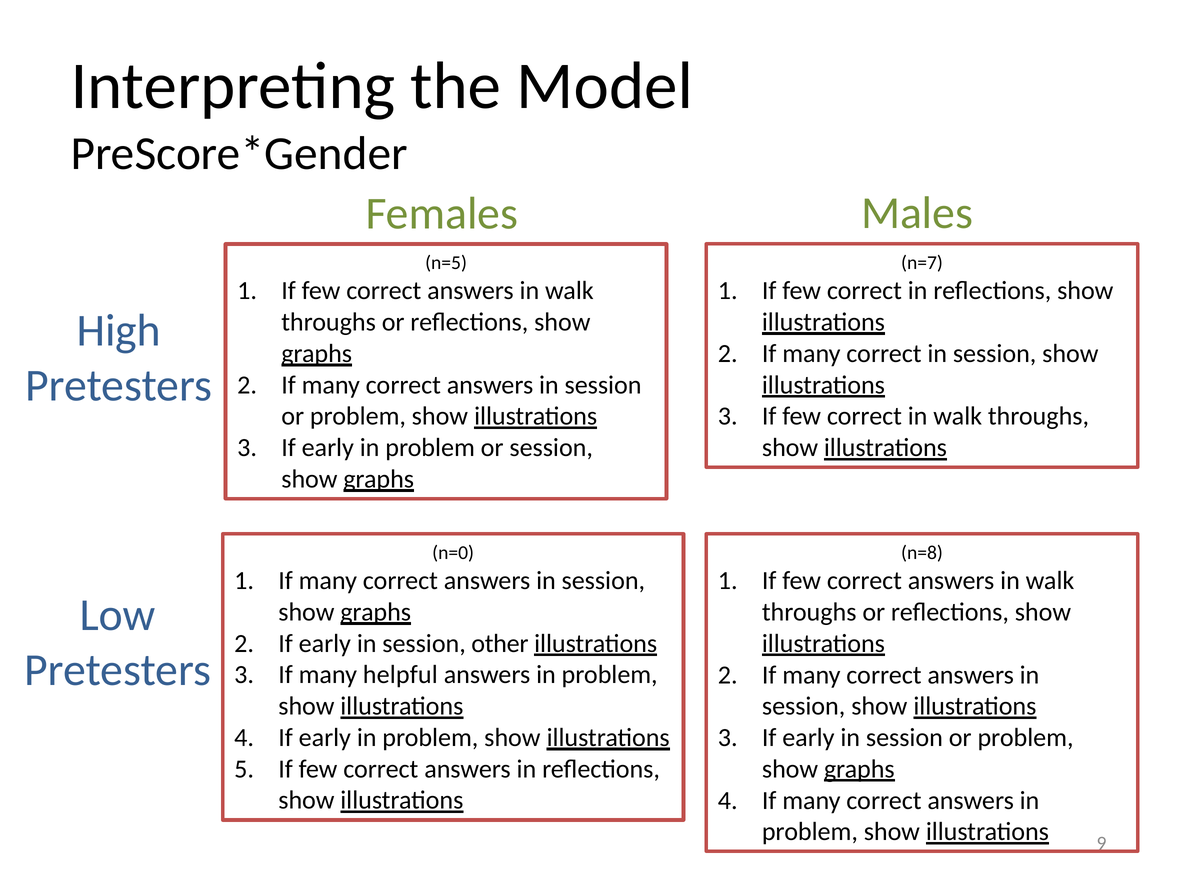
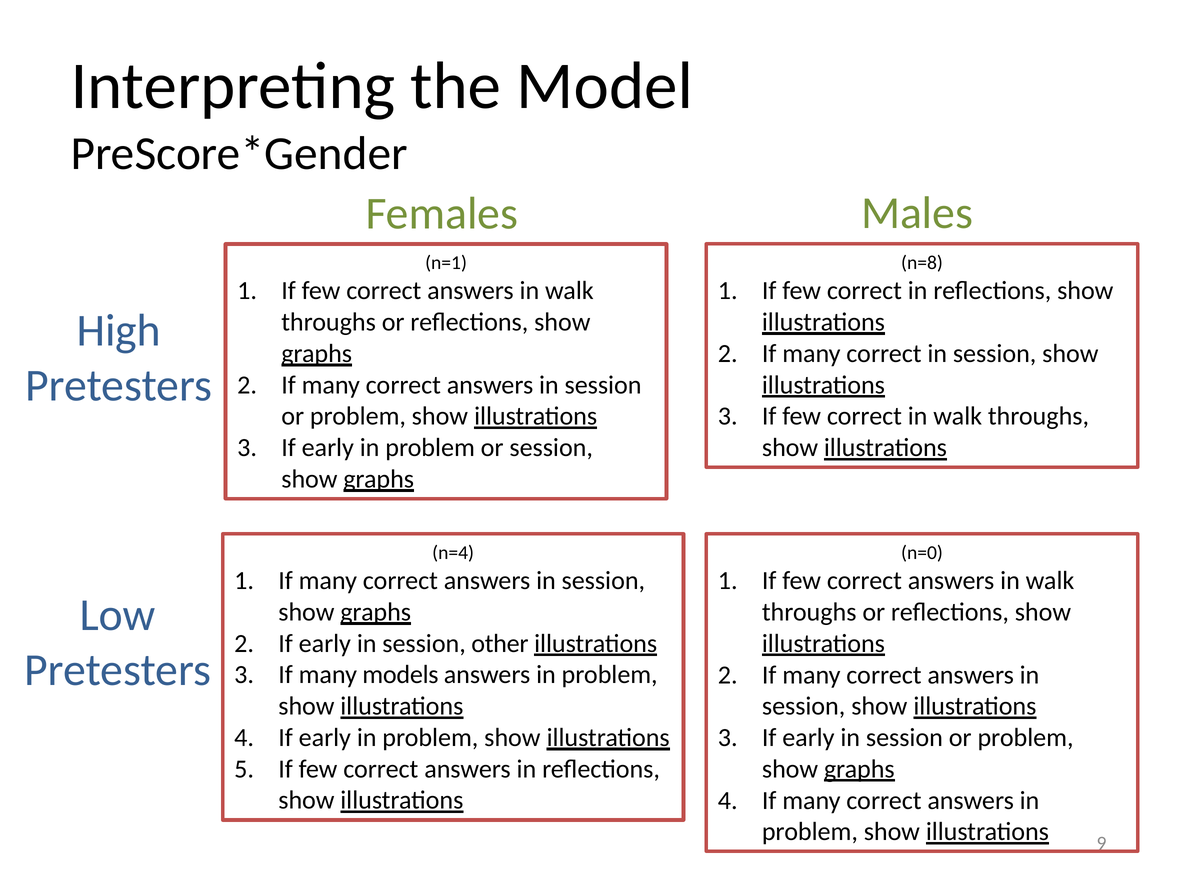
n=5: n=5 -> n=1 (446, 263)
n=7: n=7 -> n=8 (922, 263)
n=0: n=0 -> n=4 (453, 553)
n=8: n=8 -> n=0 (922, 553)
helpful: helpful -> models (400, 675)
